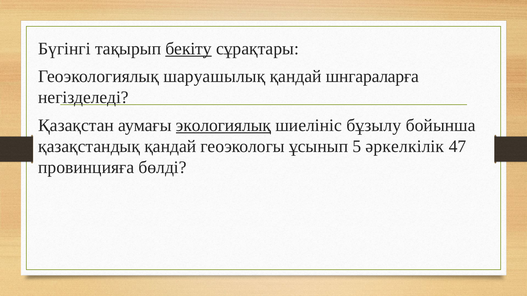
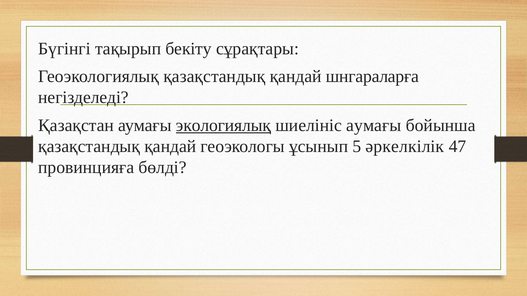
бекіту underline: present -> none (189, 49)
Геоэкологиялық шаруашылық: шаруашылық -> қазақстандық (214, 77)
шиелініс бұзылу: бұзылу -> аумағы (374, 126)
